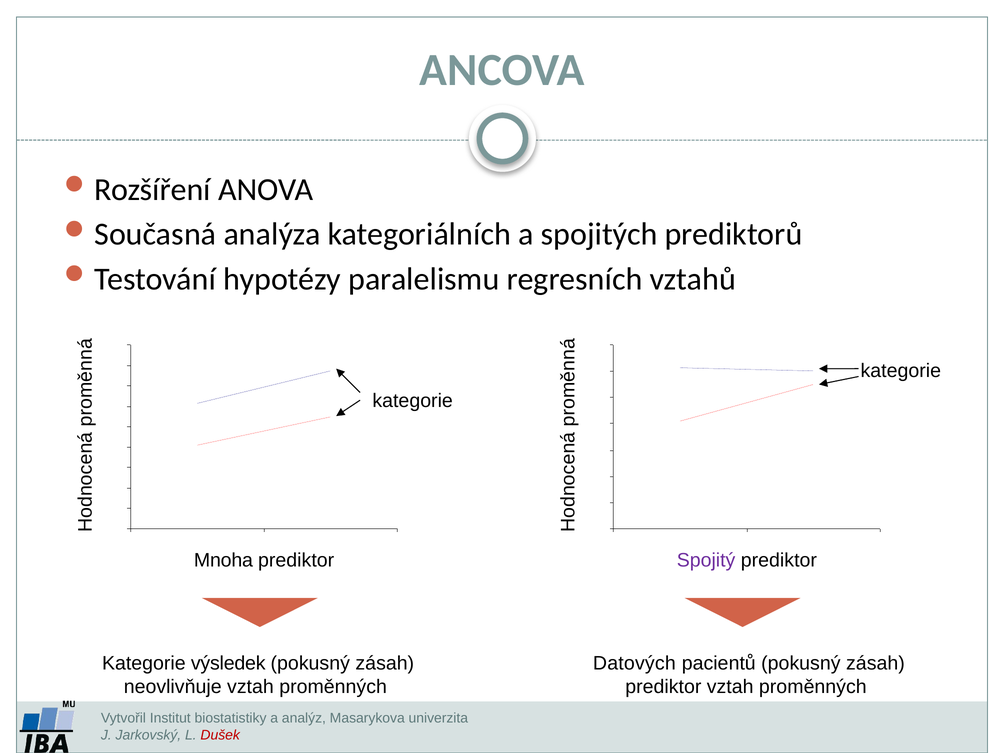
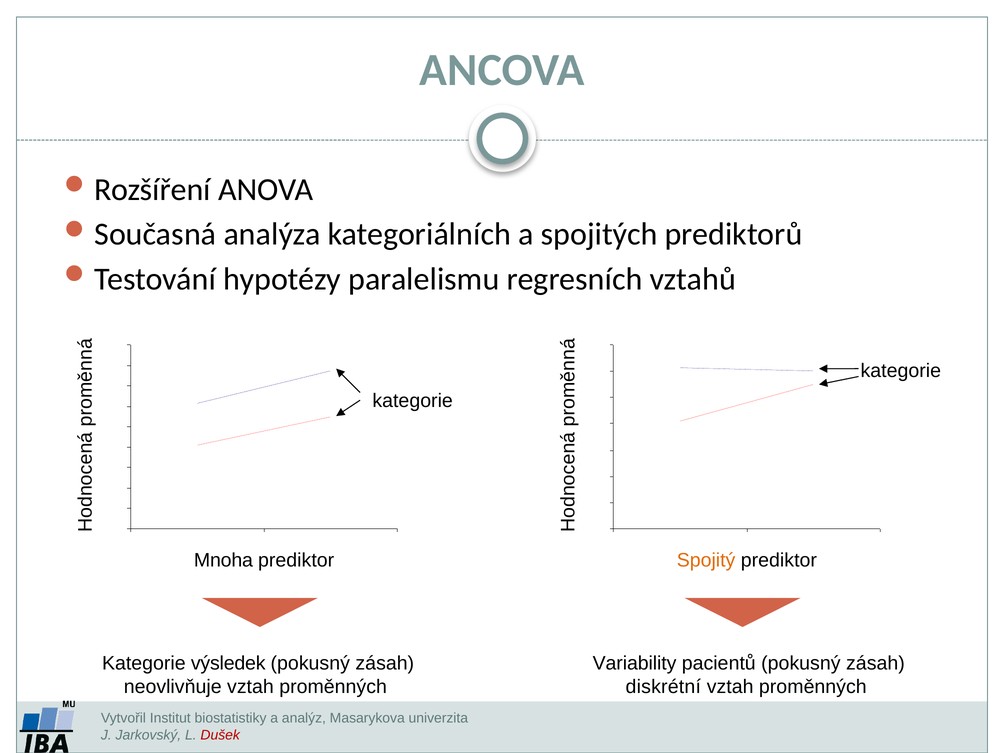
Spojitý colour: purple -> orange (706, 561)
Datových: Datových -> Variability (635, 664)
prediktor: prediktor -> diskrétní (663, 687)
